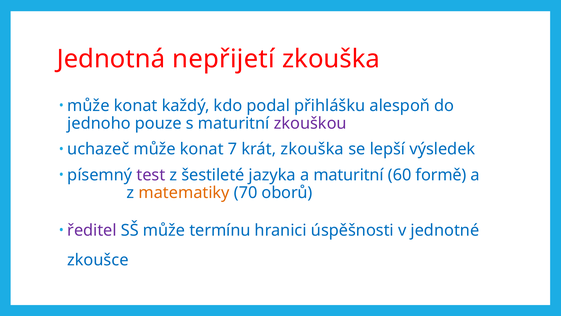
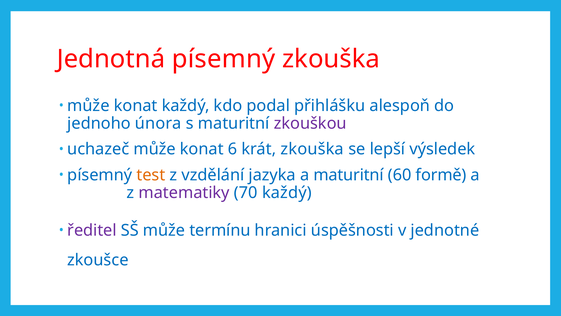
Jednotná nepřijetí: nepřijetí -> písemný (224, 59)
pouze: pouze -> února (158, 123)
7: 7 -> 6 (233, 149)
test colour: purple -> orange (151, 175)
šestileté: šestileté -> vzdělání (213, 175)
matematiky colour: orange -> purple (184, 192)
70 oborů: oborů -> každý (287, 192)
